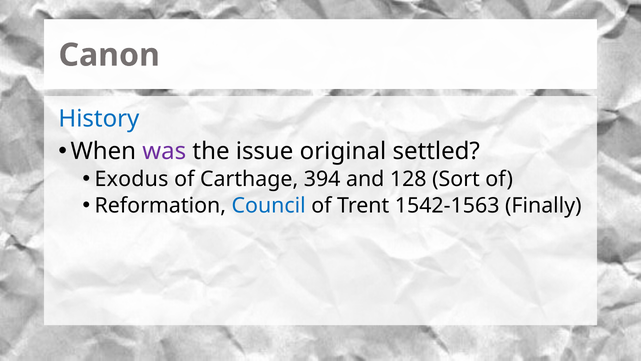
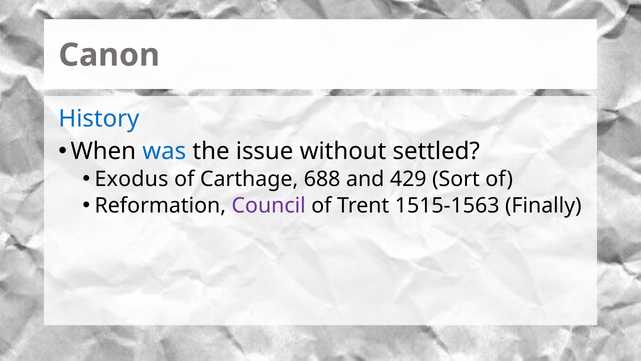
was colour: purple -> blue (164, 151)
original: original -> without (343, 151)
394: 394 -> 688 (322, 179)
128: 128 -> 429 (408, 179)
Council colour: blue -> purple (269, 205)
1542-1563: 1542-1563 -> 1515-1563 (447, 205)
